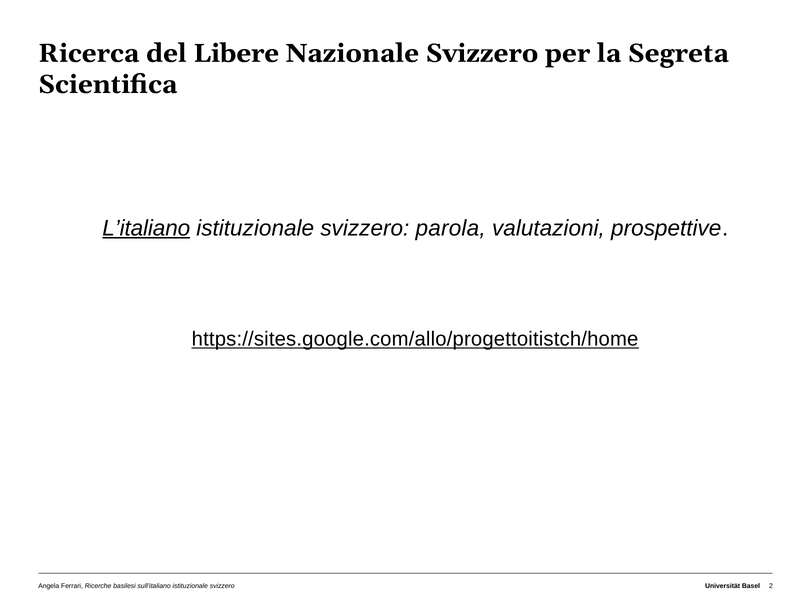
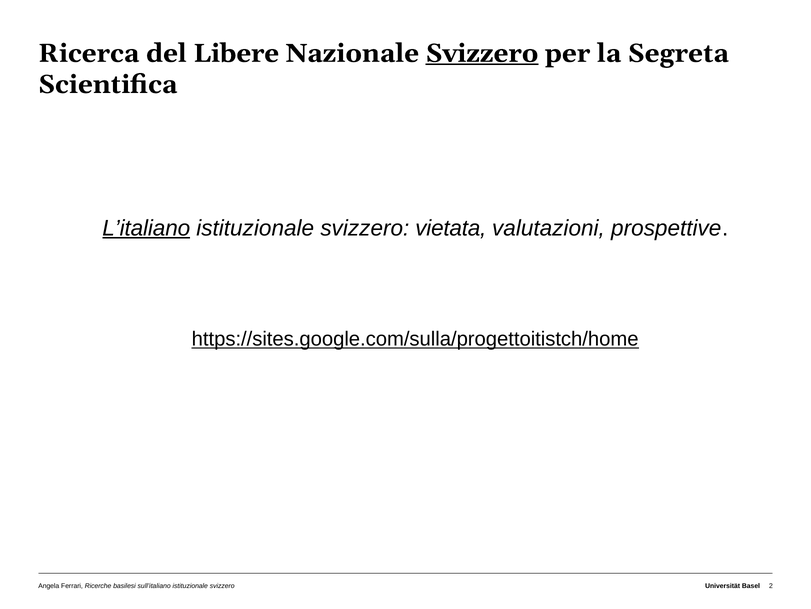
Svizzero underline: none -> present (482, 53)
parola: parola -> vietata (451, 228)
https://sites.google.com/allo/progettoitistch/home: https://sites.google.com/allo/progettoitistch/home -> https://sites.google.com/sulla/progettoitistch/home (415, 339)
